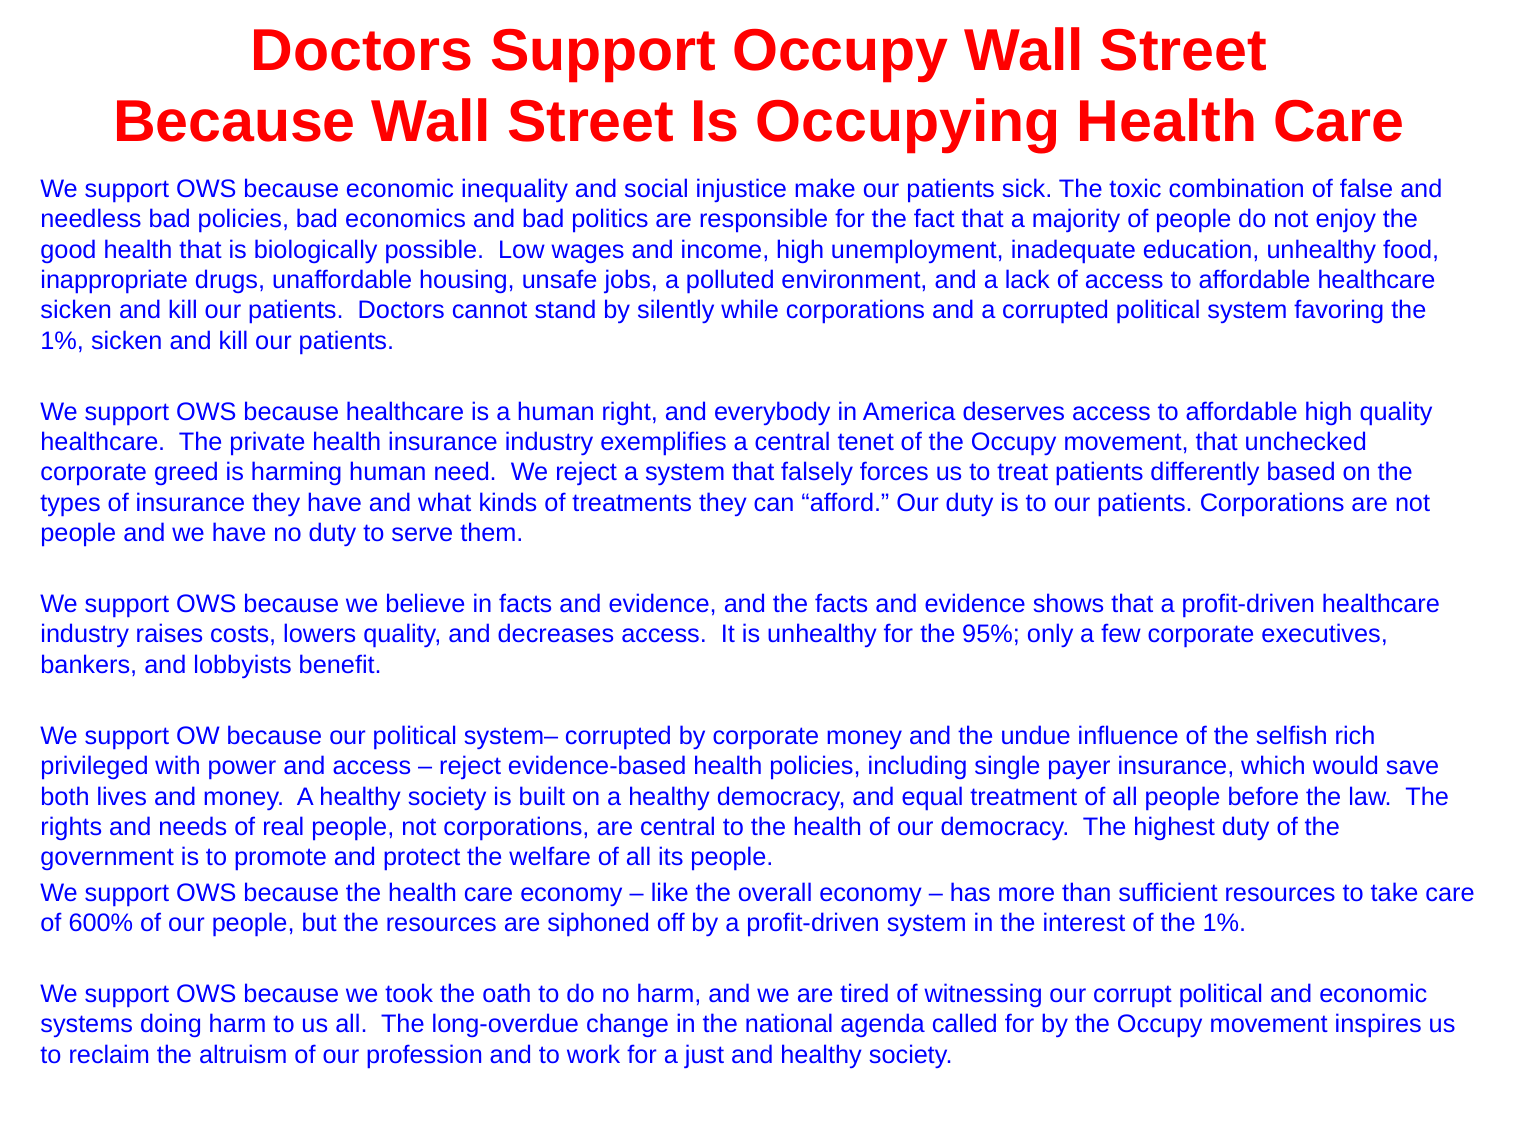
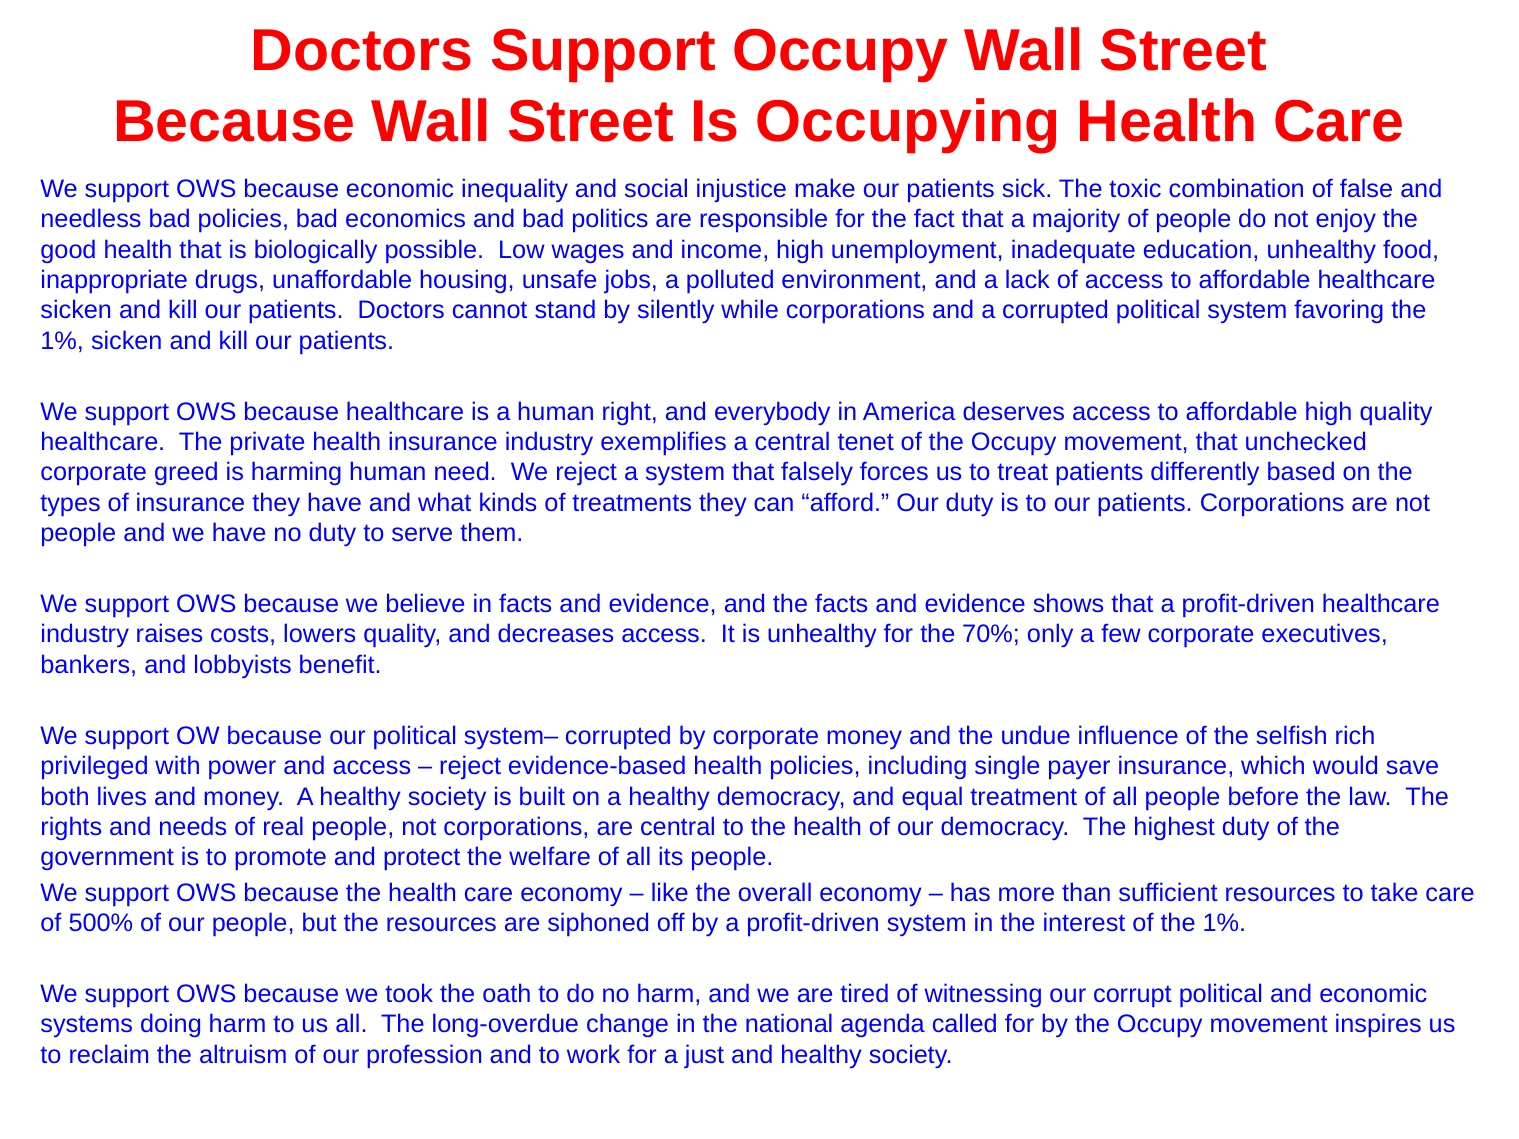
95%: 95% -> 70% (991, 635)
600%: 600% -> 500% (101, 923)
